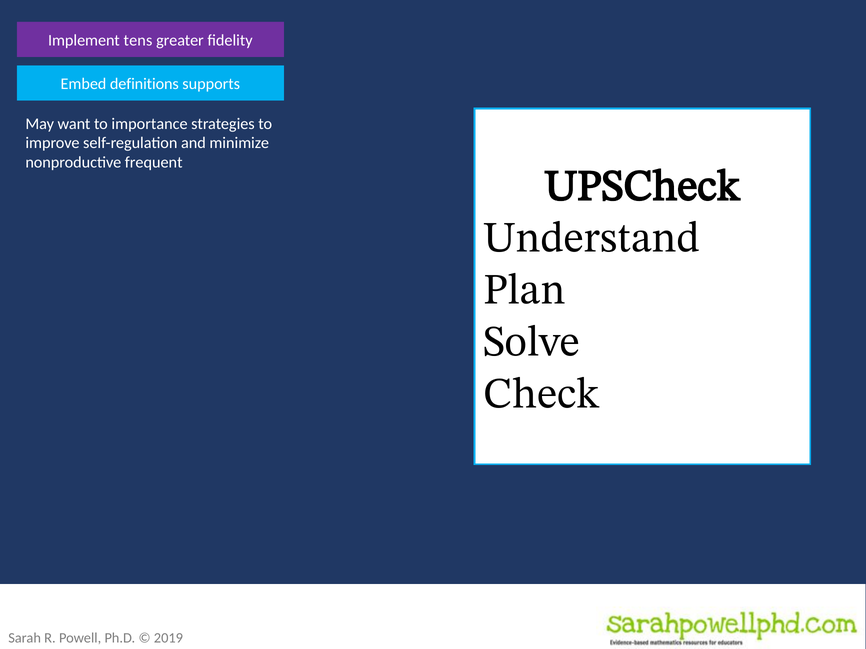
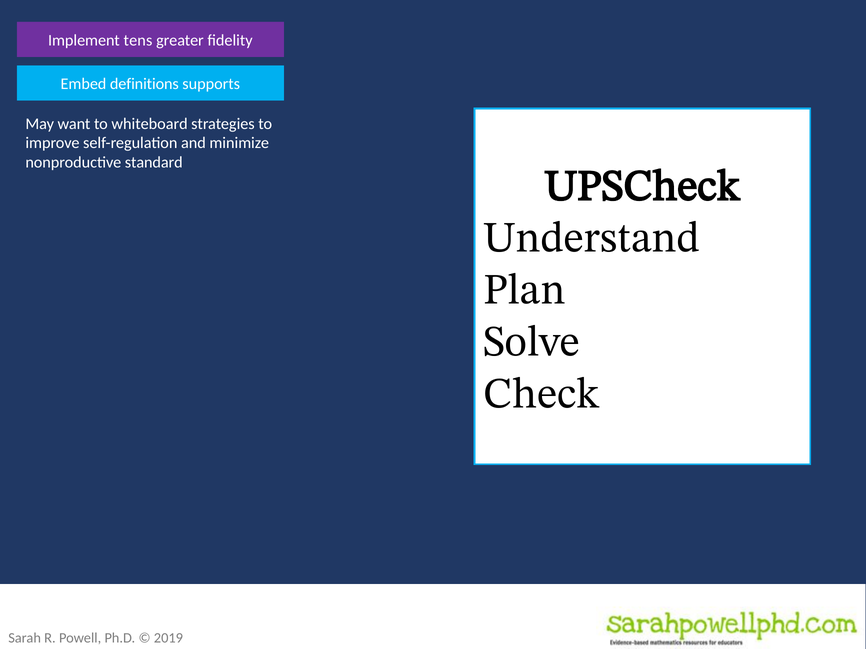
importance: importance -> whiteboard (150, 124)
frequent: frequent -> standard (154, 163)
